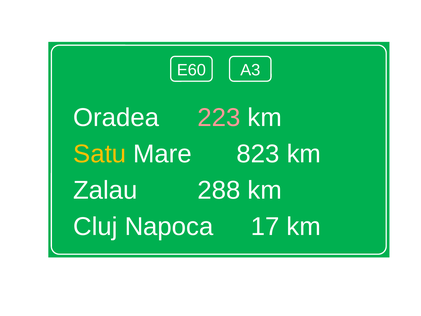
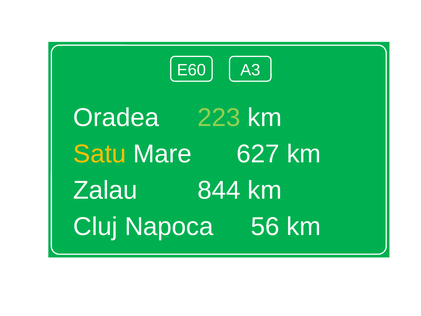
223 colour: pink -> light green (219, 117)
823: 823 -> 627 (258, 154)
288: 288 -> 844 (219, 190)
17: 17 -> 56 (265, 227)
